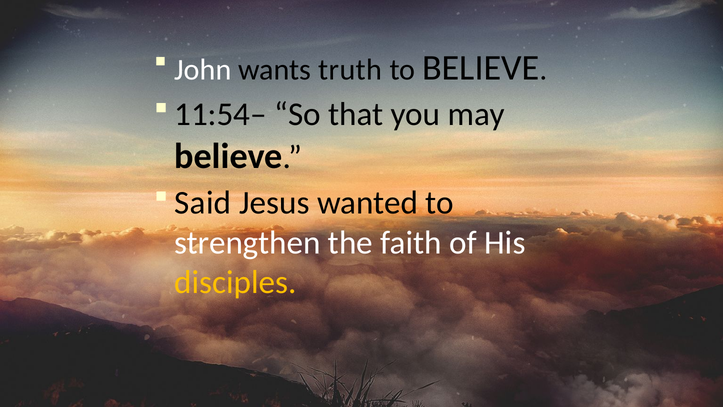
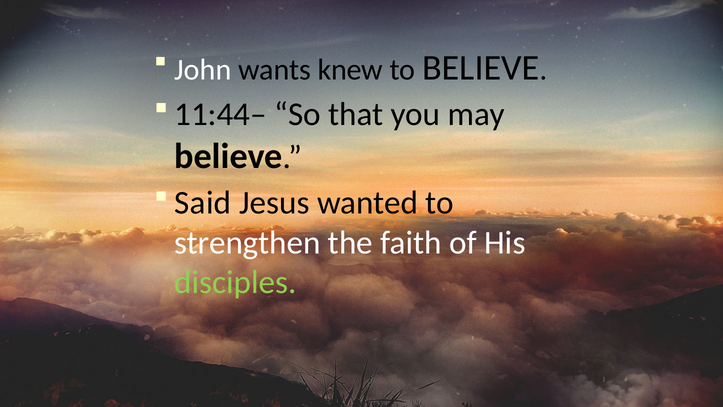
truth: truth -> knew (350, 70)
11:54–: 11:54– -> 11:44– (221, 114)
disciples colour: yellow -> light green (235, 282)
